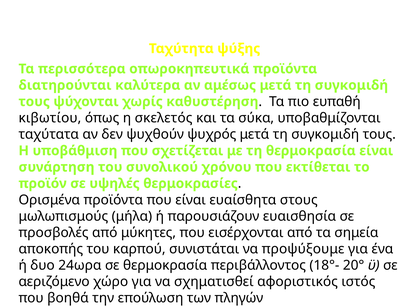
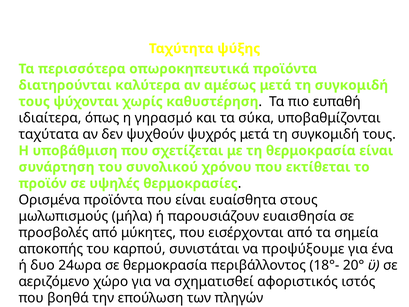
κιβωτίου: κιβωτίου -> ιδιαίτερα (50, 118)
σκελετός: σκελετός -> γηρασμό (164, 118)
